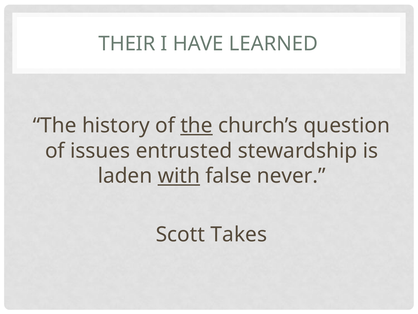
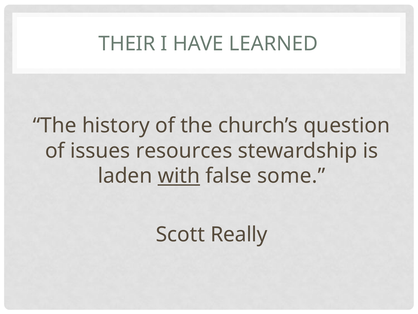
the underline: present -> none (197, 125)
entrusted: entrusted -> resources (184, 151)
never: never -> some (291, 176)
Takes: Takes -> Really (239, 234)
